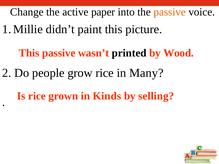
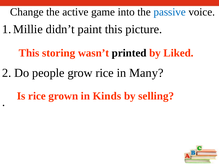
paper: paper -> game (103, 12)
passive colour: orange -> blue (170, 12)
This passive: passive -> storing (59, 53)
Wood: Wood -> Liked (179, 53)
